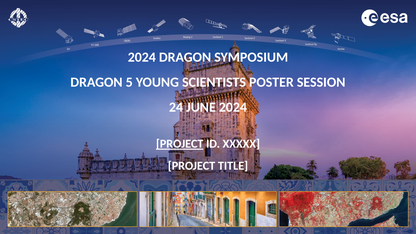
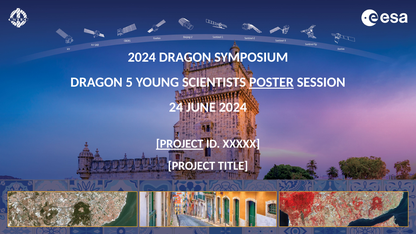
POSTER underline: none -> present (271, 82)
